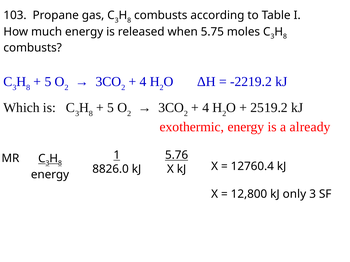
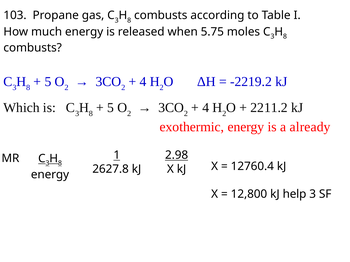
2519.2: 2519.2 -> 2211.2 (269, 108)
5.76: 5.76 -> 2.98 (177, 155)
8826.0: 8826.0 -> 2627.8 (111, 169)
only: only -> help (294, 194)
